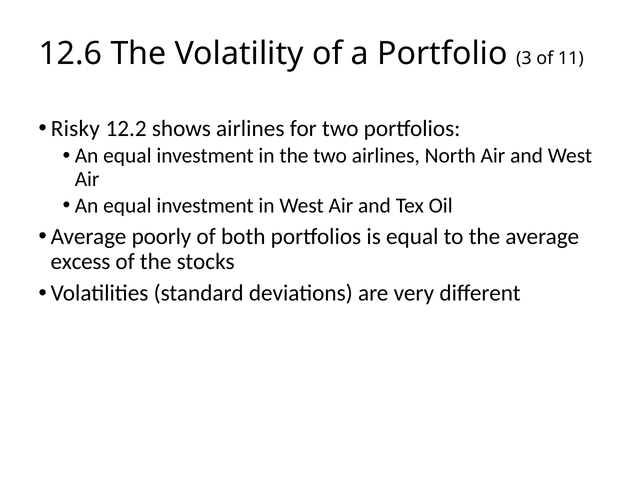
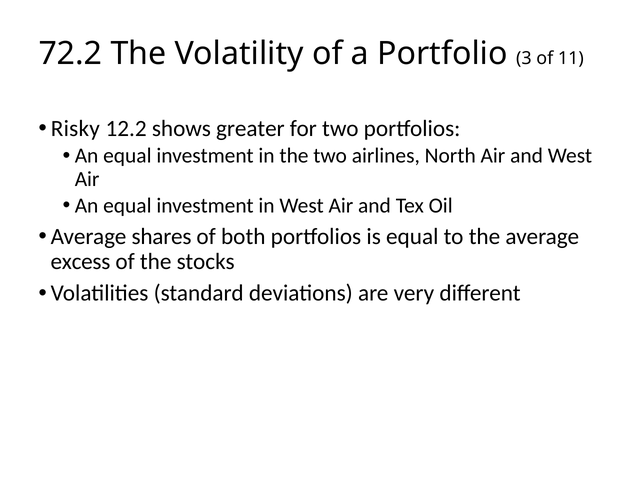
12.6: 12.6 -> 72.2 (70, 53)
shows airlines: airlines -> greater (250, 128)
poorly: poorly -> shares (162, 236)
